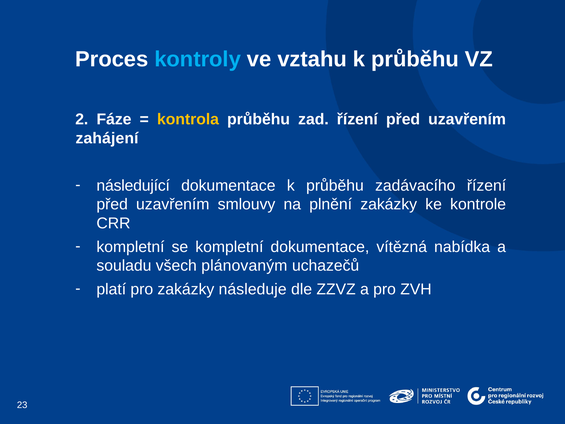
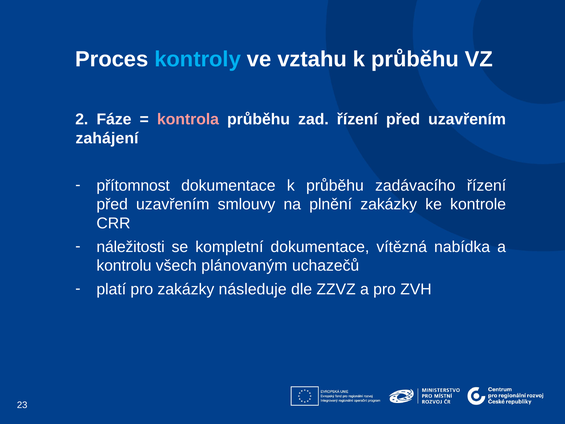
kontrola colour: yellow -> pink (188, 119)
následující: následující -> přítomnost (133, 185)
kompletní: kompletní -> náležitosti (131, 247)
souladu: souladu -> kontrolu (124, 266)
